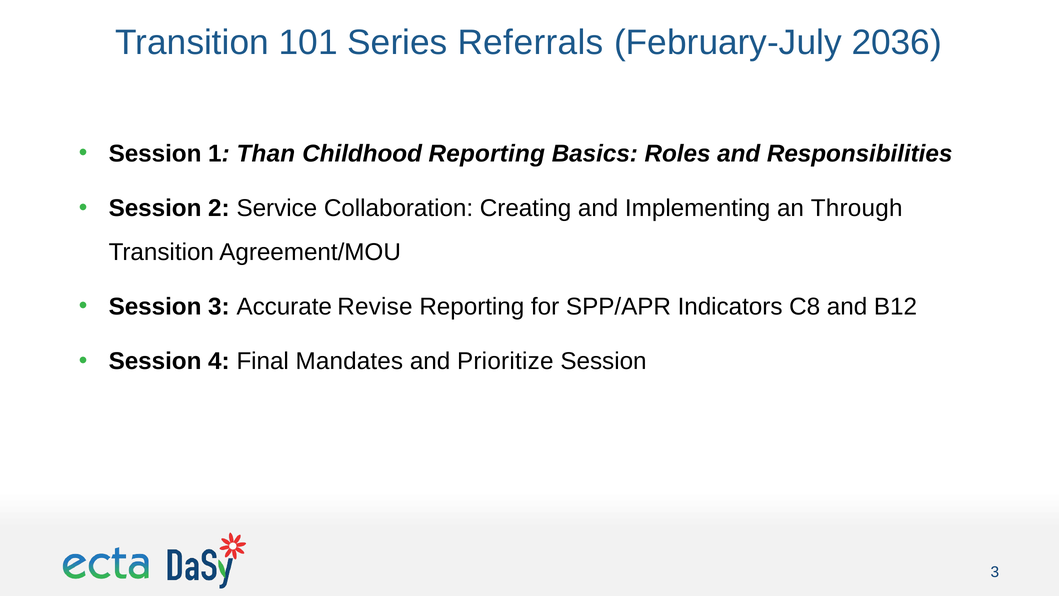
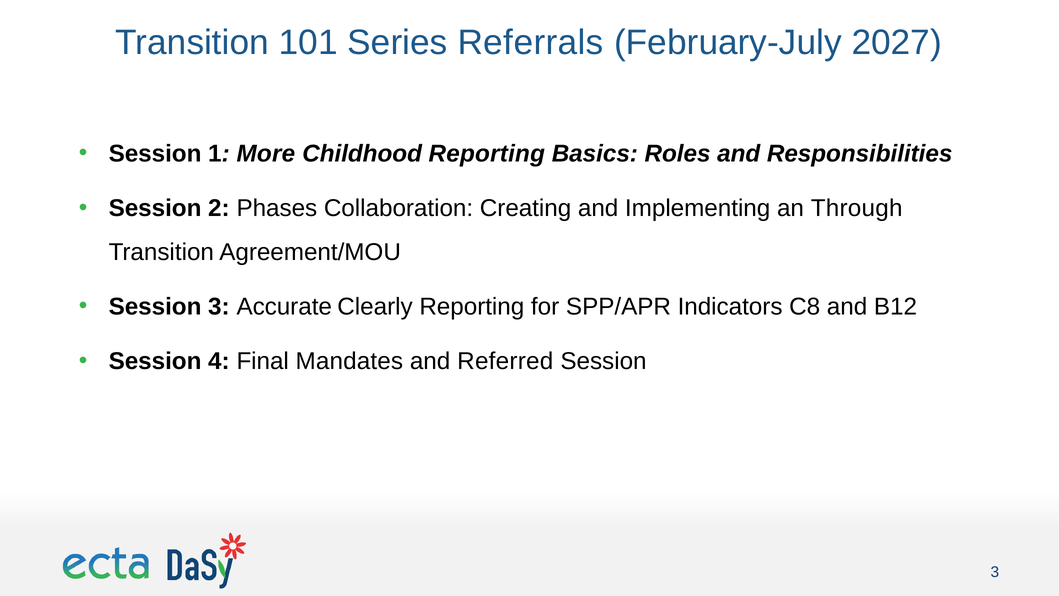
2036: 2036 -> 2027 (897, 43)
Than: Than -> More (266, 154)
Service: Service -> Phases (277, 208)
Revise: Revise -> Clearly (375, 307)
Prioritize: Prioritize -> Referred (505, 361)
